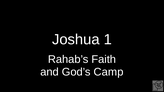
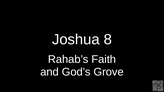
1: 1 -> 8 (108, 40)
Camp: Camp -> Grove (109, 72)
